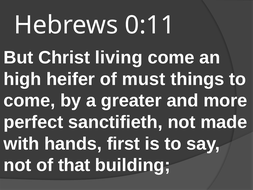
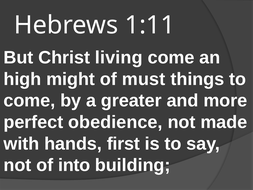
0:11: 0:11 -> 1:11 (150, 25)
heifer: heifer -> might (71, 79)
sanctifieth: sanctifieth -> obedience (115, 122)
that: that -> into (74, 165)
